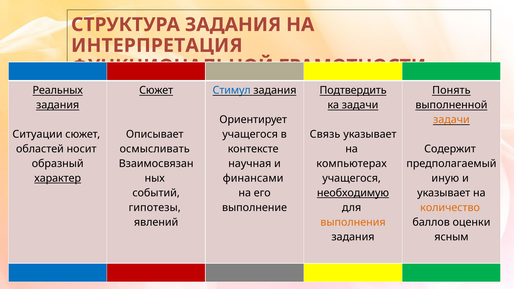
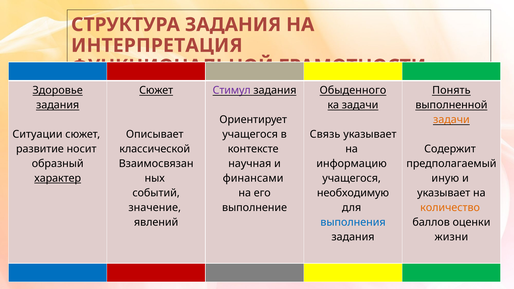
Реальных: Реальных -> Здоровье (58, 90)
Стимул colour: blue -> purple (232, 90)
Подтвердить: Подтвердить -> Обыденного (353, 90)
областей: областей -> развитие (40, 149)
осмысливать: осмысливать -> классической (155, 149)
компьютерах: компьютерах -> информацию (352, 164)
необходимую underline: present -> none (353, 193)
гипотезы: гипотезы -> значение (155, 208)
выполнения colour: orange -> blue (353, 222)
ясным: ясным -> жизни (451, 237)
